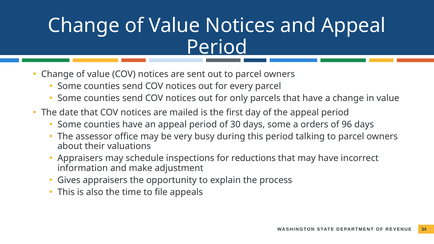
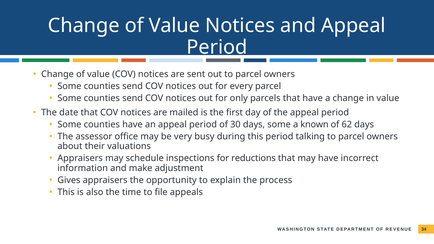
orders: orders -> known (314, 125)
96: 96 -> 62 (347, 125)
